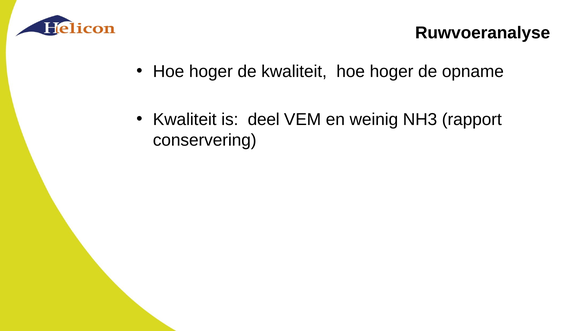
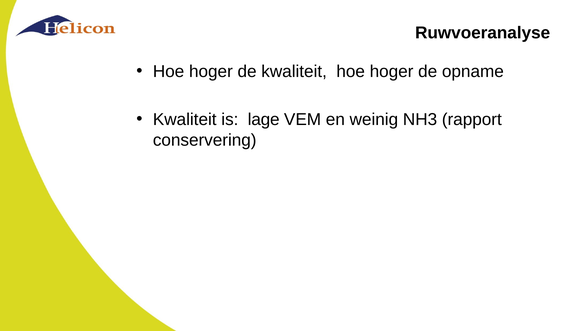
deel: deel -> lage (264, 119)
